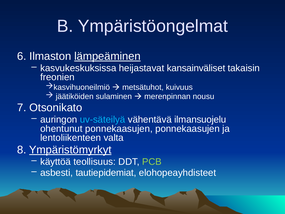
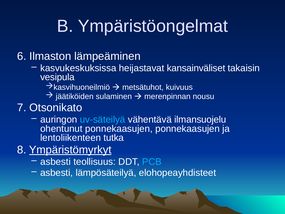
lämpeäminen underline: present -> none (107, 56)
freonien: freonien -> vesipula (57, 77)
valta: valta -> tutka (114, 138)
käyttöä: käyttöä -> asbesti (56, 162)
PCB colour: light green -> light blue (152, 162)
tautiepidemiat: tautiepidemiat -> lämpösäteilyä (106, 173)
